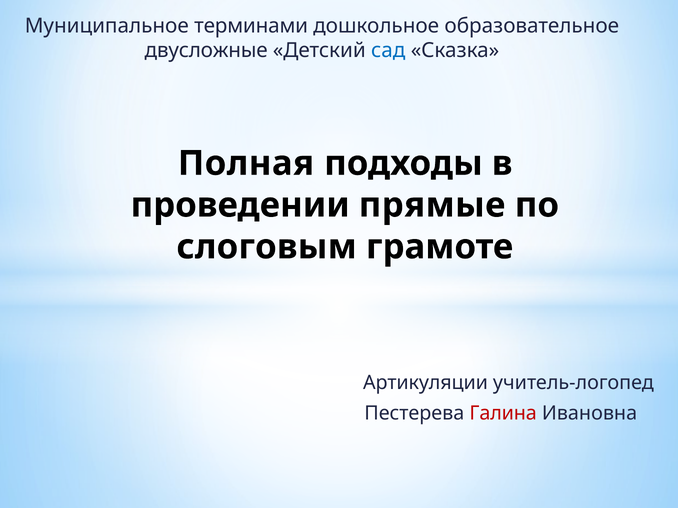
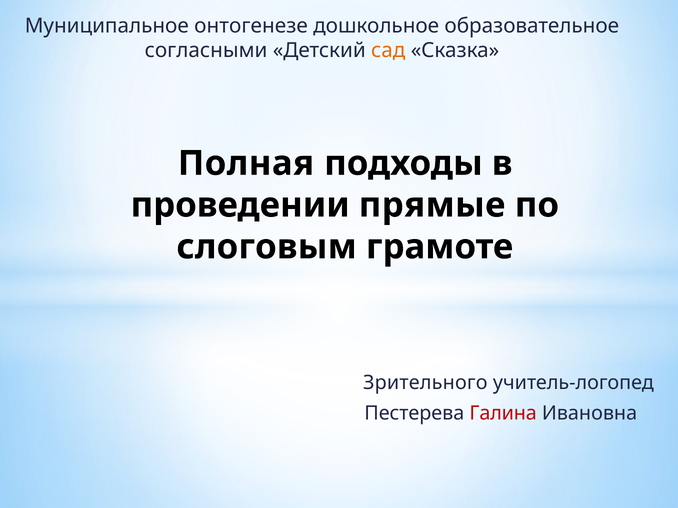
терминами: терминами -> онтогенезе (251, 26)
двусложные: двусложные -> согласными (206, 51)
сад colour: blue -> orange (388, 51)
Артикуляции: Артикуляции -> Зрительного (425, 383)
